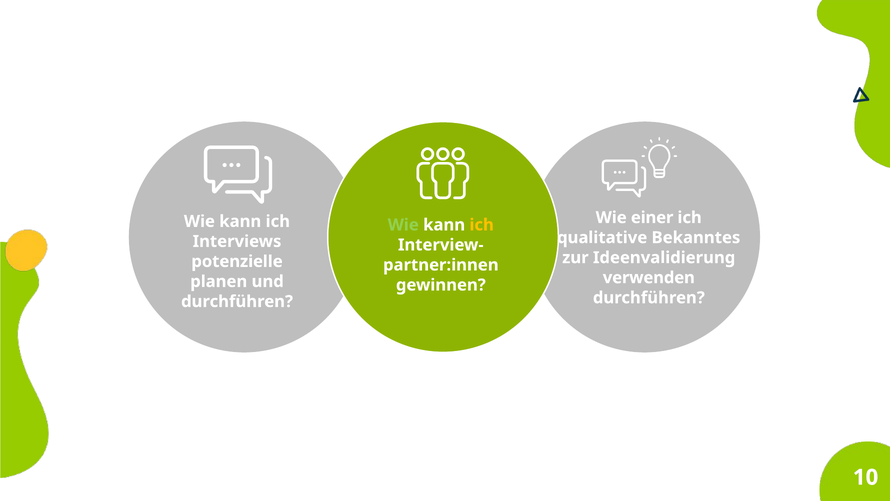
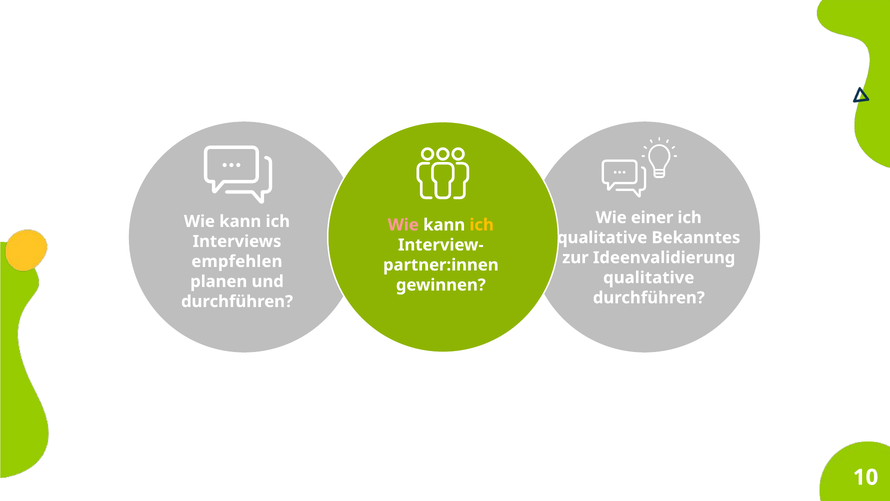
Wie colour: light green -> pink (403, 225)
potenzielle: potenzielle -> empfehlen (237, 261)
verwenden: verwenden -> qualitative (649, 278)
